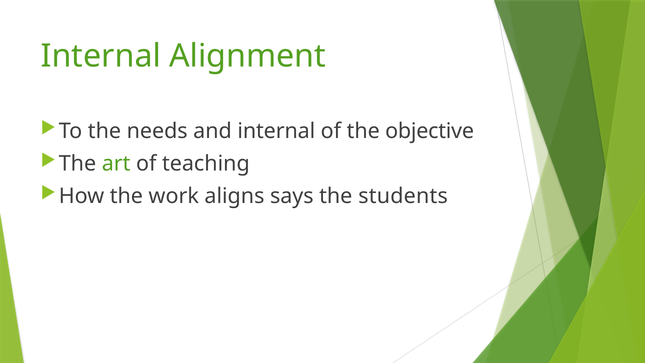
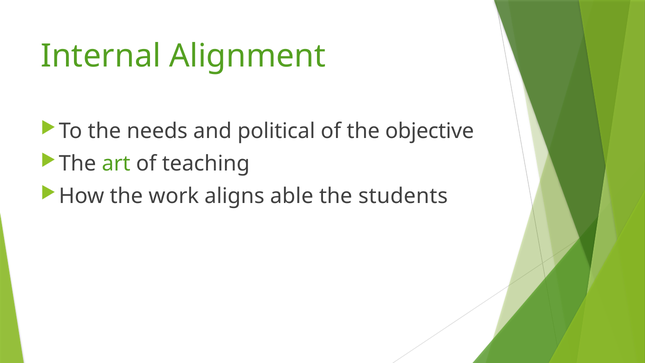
and internal: internal -> political (276, 131)
says: says -> able (292, 196)
